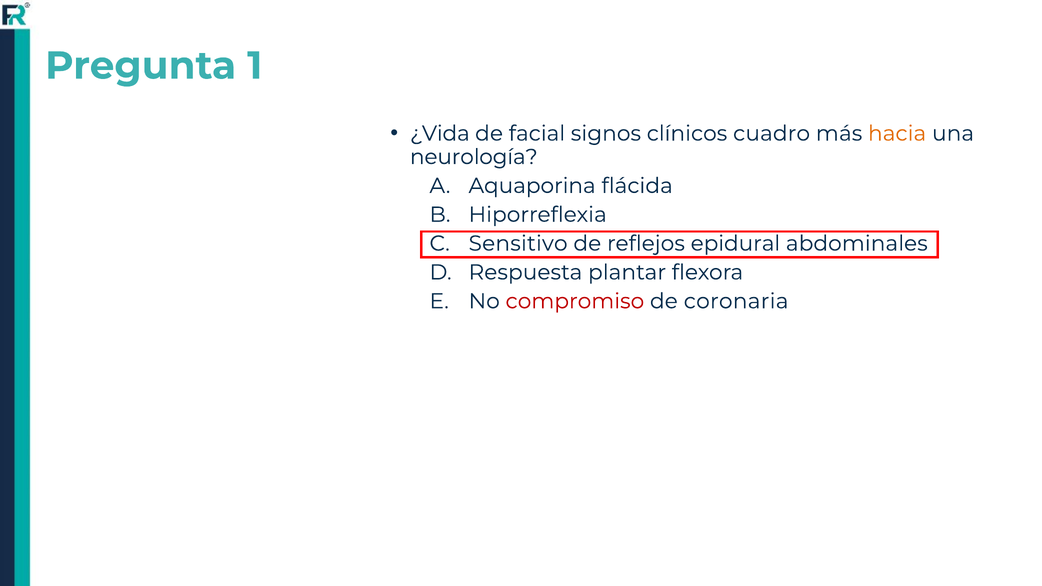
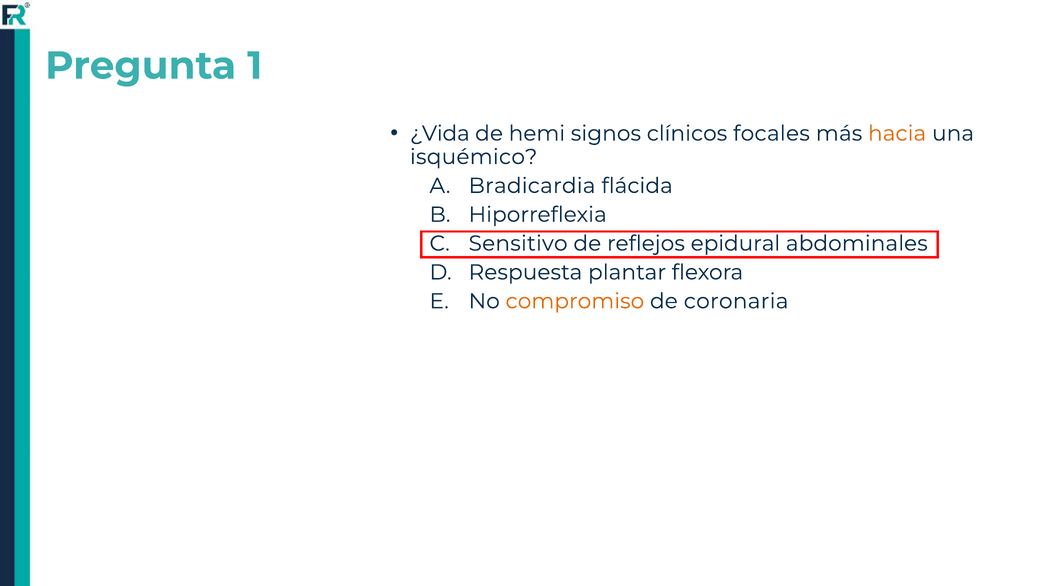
facial: facial -> hemi (537, 134)
cuadro: cuadro -> focales (771, 134)
neurología: neurología -> isquémico (474, 157)
Aquaporina: Aquaporina -> Bradicardia (532, 186)
compromiso colour: red -> orange (575, 301)
